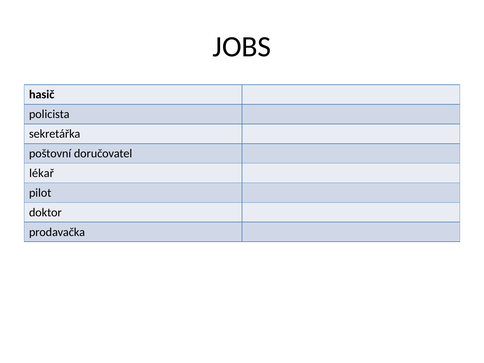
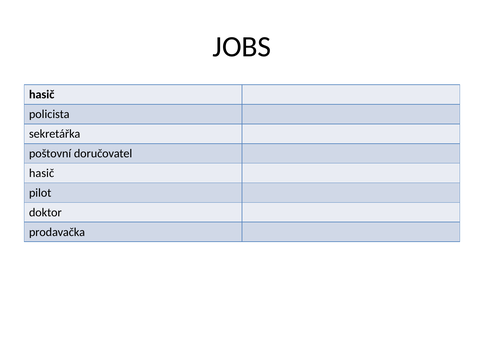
lékař: lékař -> hasič (42, 173)
